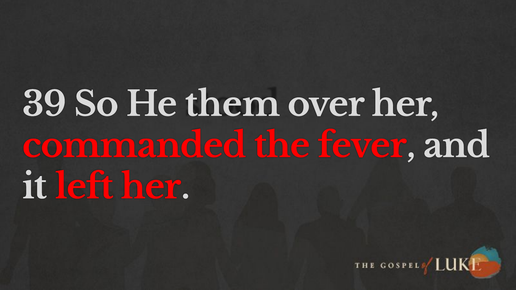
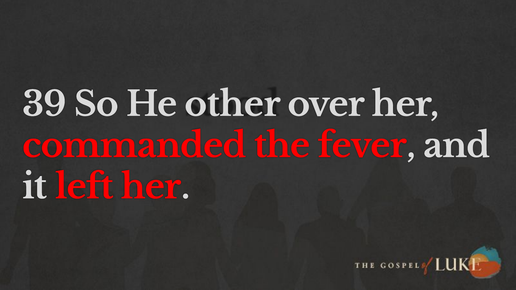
them: them -> other (233, 105)
